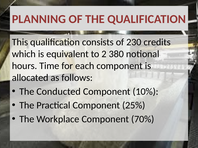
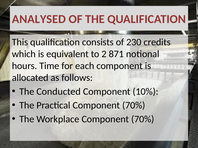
PLANNING: PLANNING -> ANALYSED (39, 19)
380: 380 -> 871 (116, 54)
Practical Component 25%: 25% -> 70% (134, 106)
